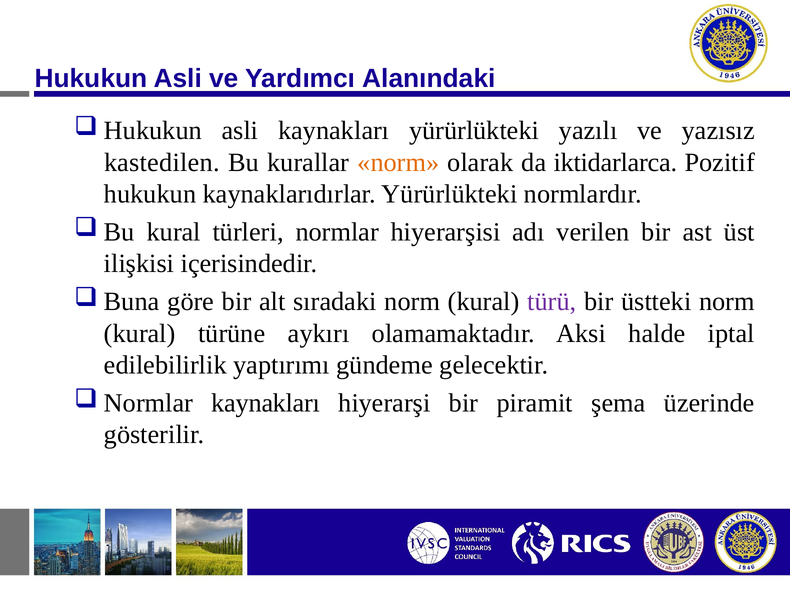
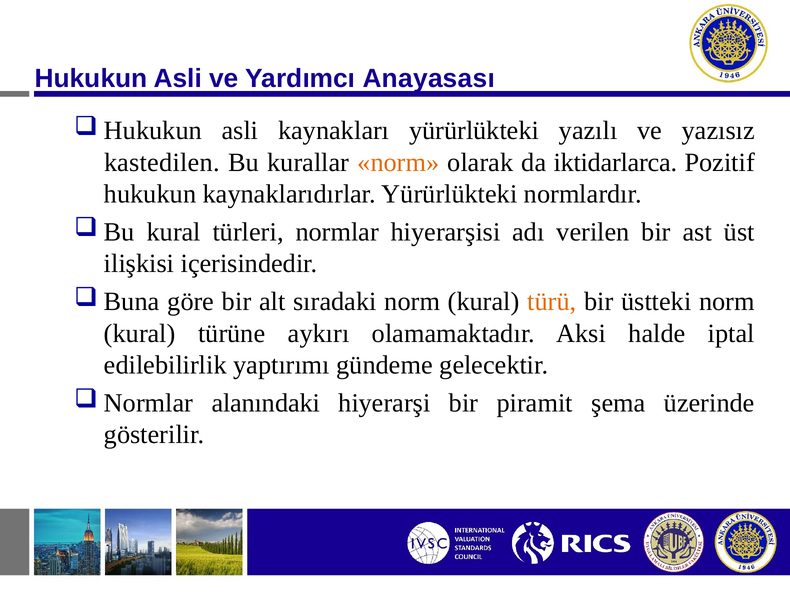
Alanındaki: Alanındaki -> Anayasası (429, 79)
türü colour: purple -> orange (552, 302)
kaynakları: kaynakları -> alanındaki (266, 403)
